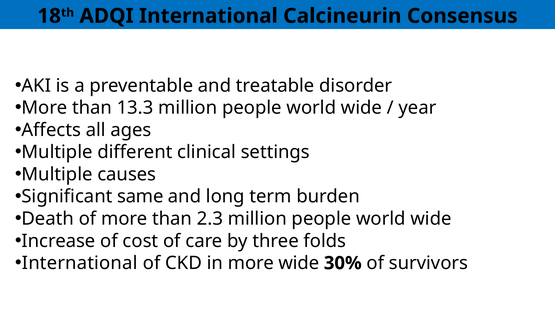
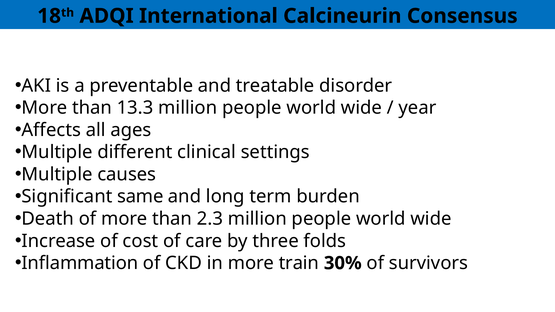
International: International -> Inflammation (80, 263)
more wide: wide -> train (299, 263)
